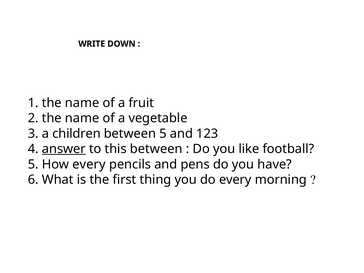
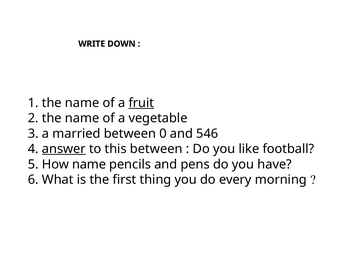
fruit underline: none -> present (141, 103)
children: children -> married (76, 134)
between 5: 5 -> 0 (163, 134)
123: 123 -> 546 (207, 134)
How every: every -> name (89, 164)
